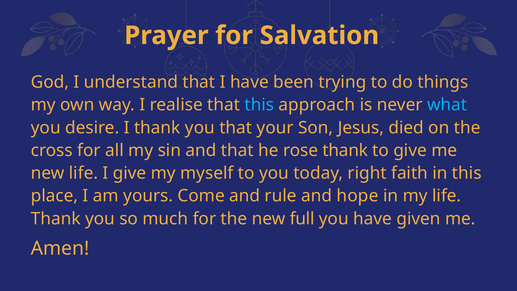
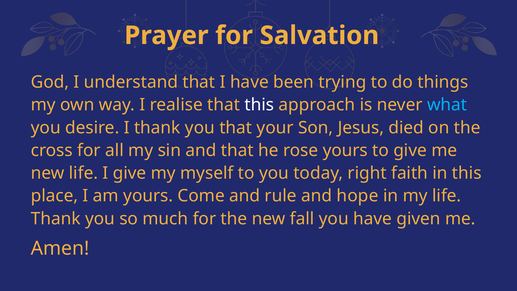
this colour: light blue -> white (259, 105)
rose thank: thank -> yours (345, 150)
full: full -> fall (302, 219)
